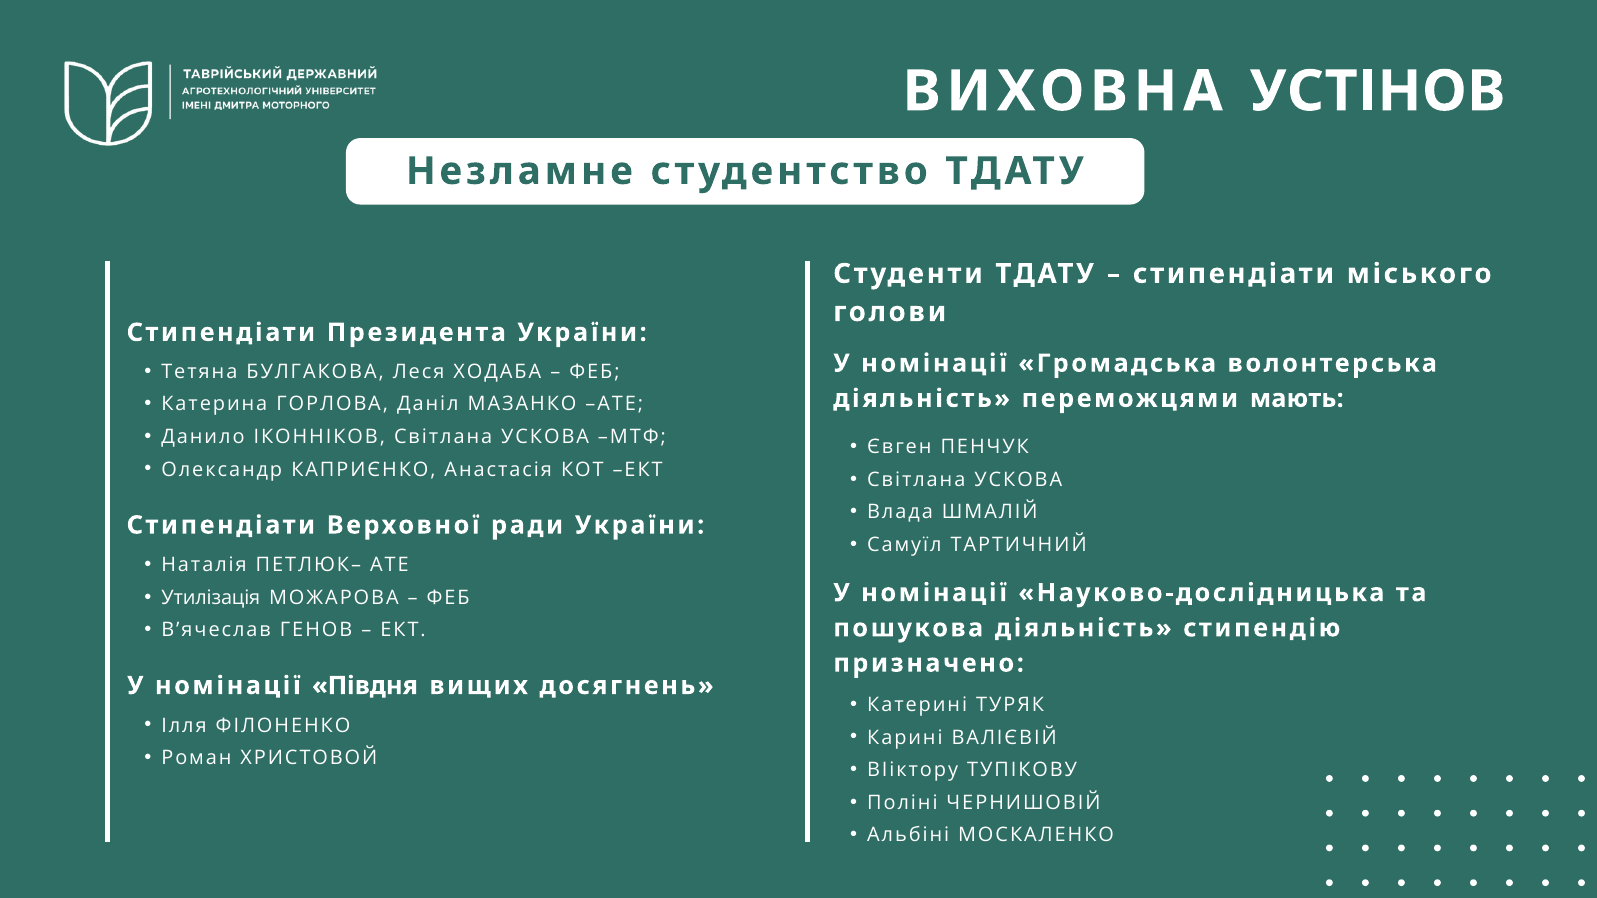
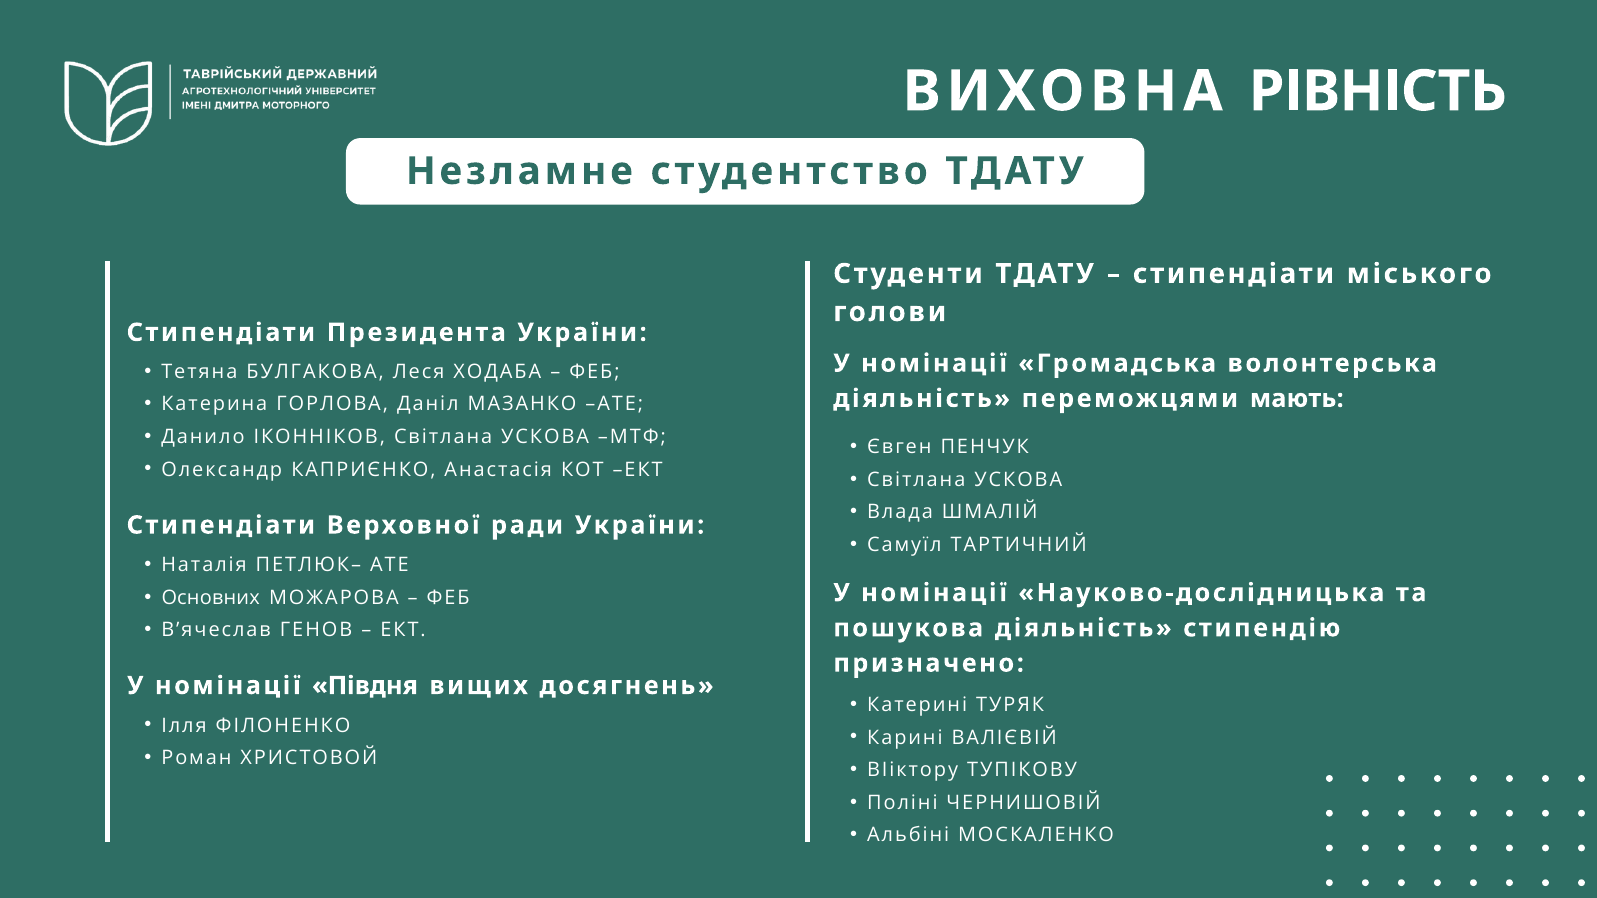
УСТІНОВ: УСТІНОВ -> РІВНІСТЬ (1378, 91)
Утилізація: Утилізація -> Основних (211, 598)
